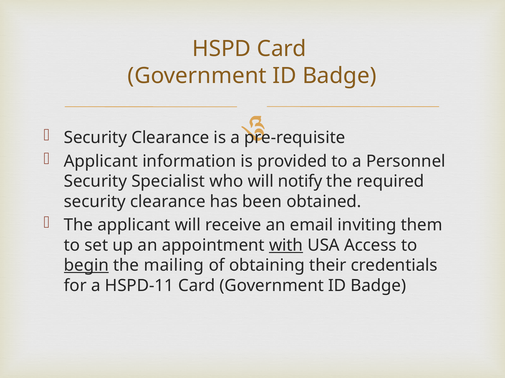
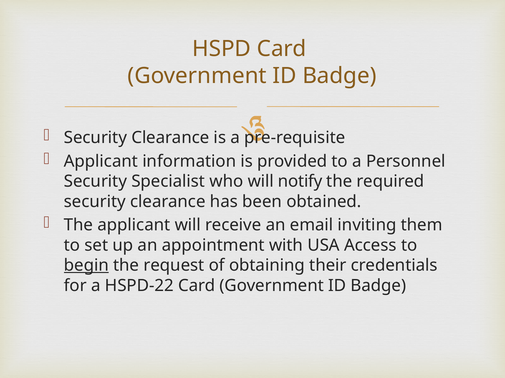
with underline: present -> none (286, 246)
mailing: mailing -> request (174, 266)
HSPD-11: HSPD-11 -> HSPD-22 (139, 286)
